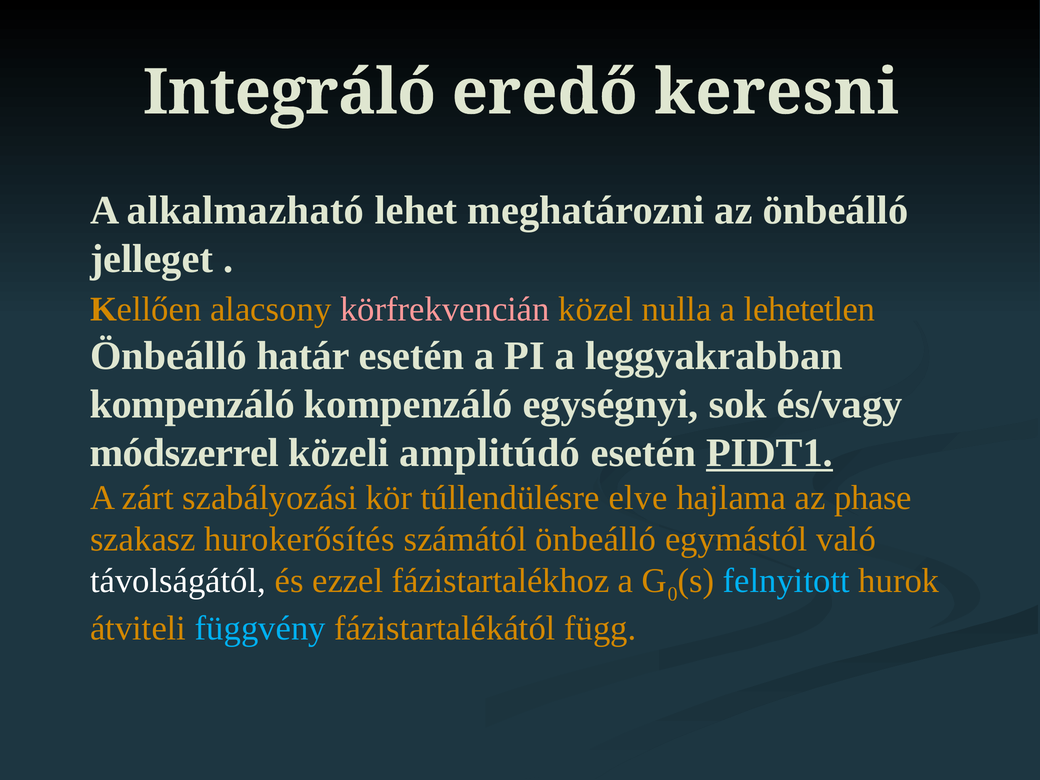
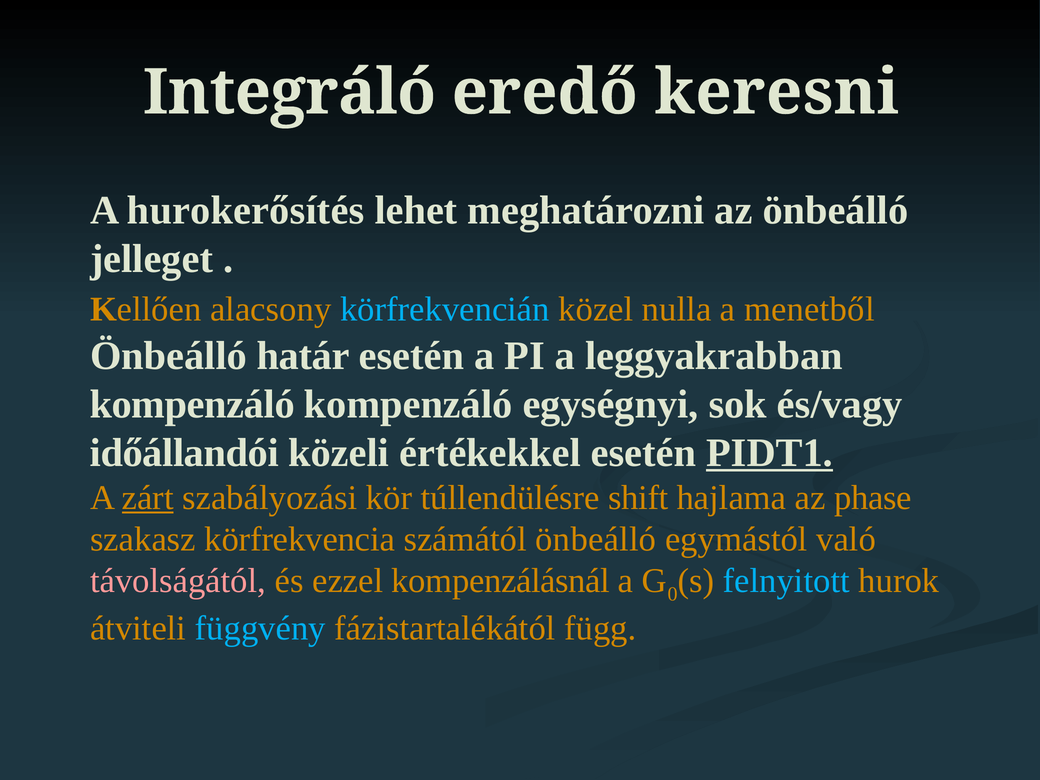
alkalmazható: alkalmazható -> hurokerősítés (246, 210)
körfrekvencián colour: pink -> light blue (445, 309)
lehetetlen: lehetetlen -> menetből (809, 309)
módszerrel: módszerrel -> időállandói (184, 453)
amplitúdó: amplitúdó -> értékekkel (490, 453)
zárt underline: none -> present (148, 498)
elve: elve -> shift (638, 498)
hurokerősítés: hurokerősítés -> körfrekvencia (300, 539)
távolságától colour: white -> pink (178, 581)
fázistartalékhoz: fázistartalékhoz -> kompenzálásnál (501, 581)
